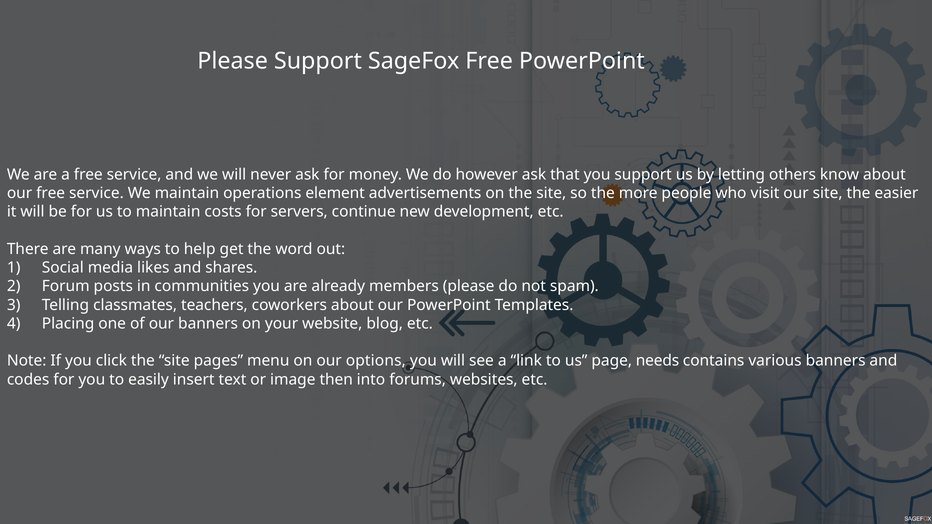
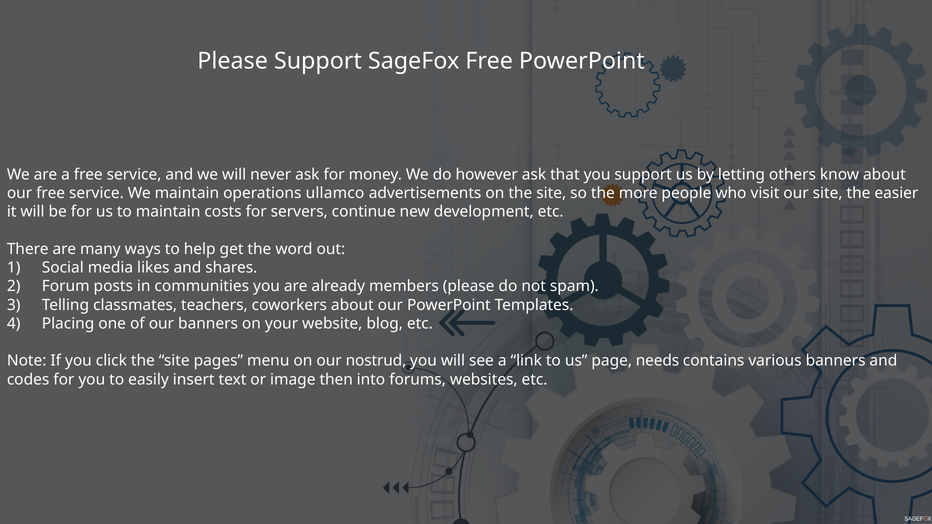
element: element -> ullamco (335, 193)
options: options -> nostrud (376, 361)
